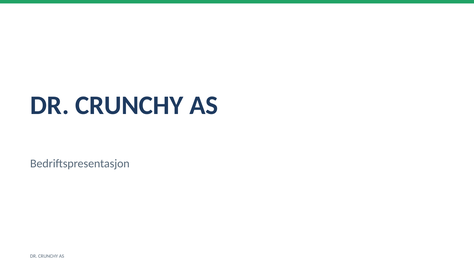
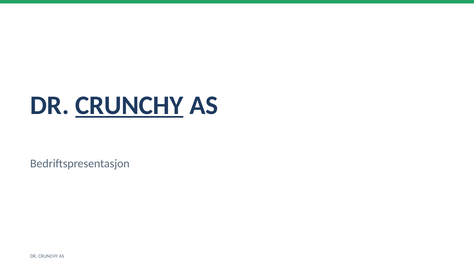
CRUNCHY underline: none -> present (129, 105)
